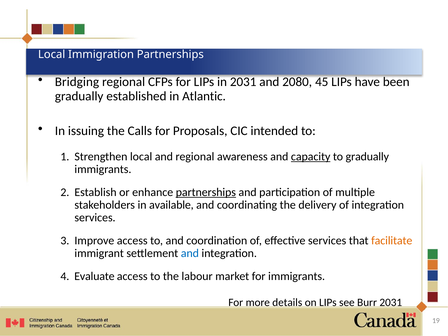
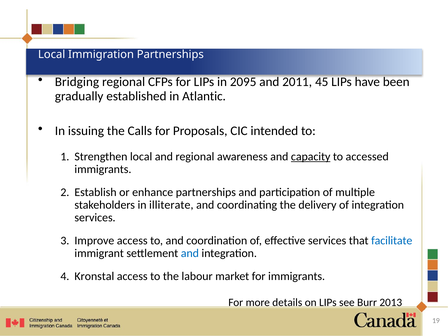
in 2031: 2031 -> 2095 (243, 82)
2080: 2080 -> 2011 (297, 82)
to gradually: gradually -> accessed (367, 156)
partnerships underline: present -> none (206, 192)
available: available -> illiterate (171, 205)
facilitate colour: orange -> blue (392, 240)
Evaluate: Evaluate -> Kronstal (94, 276)
Burr 2031: 2031 -> 2013 (391, 302)
